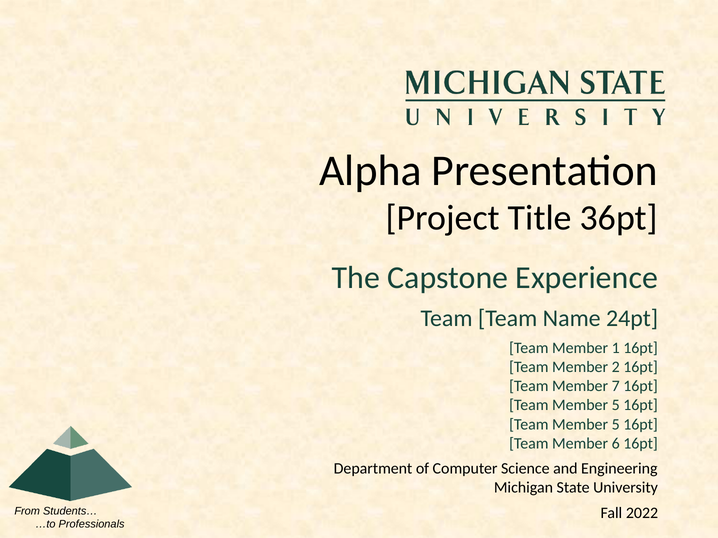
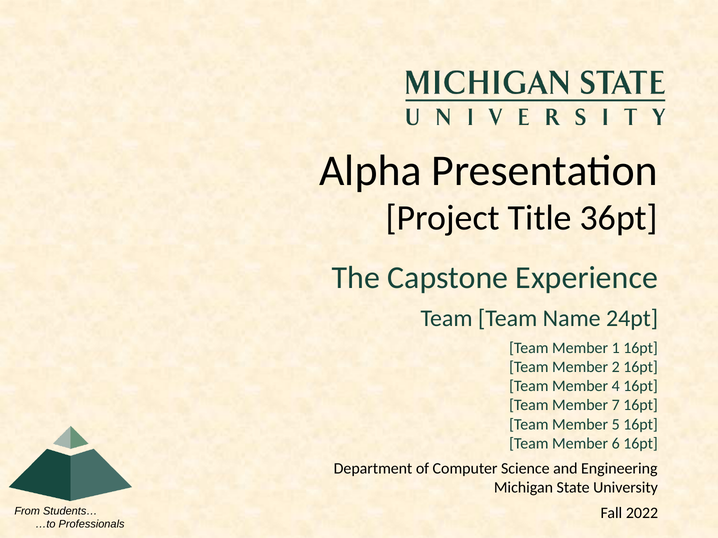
7: 7 -> 4 (616, 386)
5: 5 -> 7 (616, 406)
